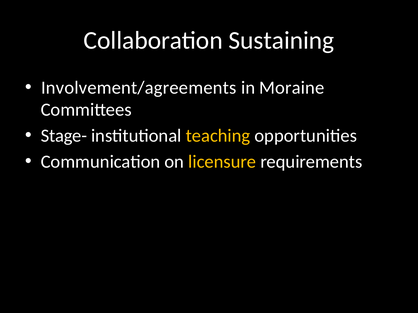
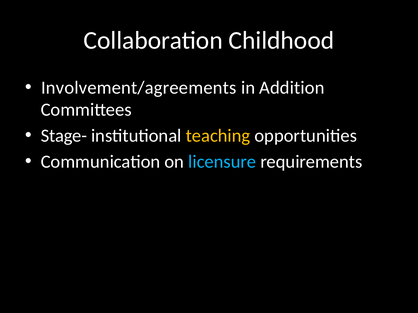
Sustaining: Sustaining -> Childhood (281, 40)
Moraine: Moraine -> Addition (292, 88)
licensure colour: yellow -> light blue (222, 162)
